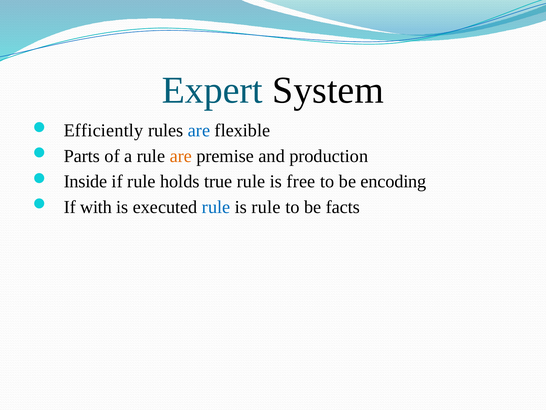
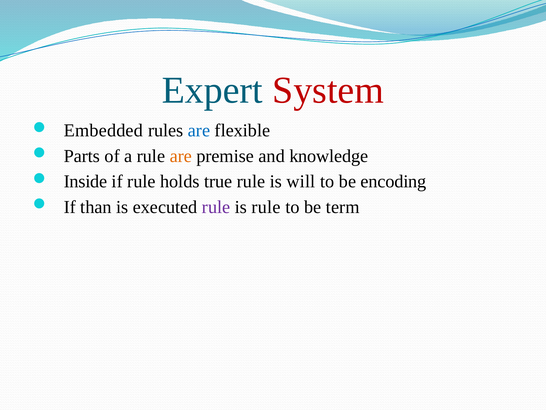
System colour: black -> red (328, 90)
Efficiently: Efficiently -> Embedded (103, 130)
production: production -> knowledge (329, 156)
free: free -> will (301, 181)
with: with -> than (96, 207)
rule colour: blue -> purple (216, 207)
facts: facts -> term (343, 207)
